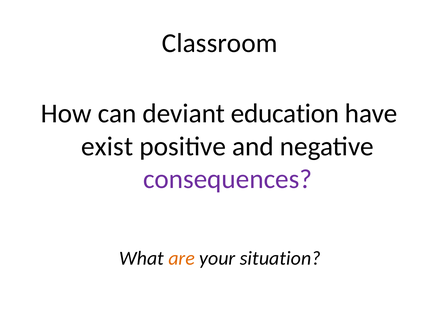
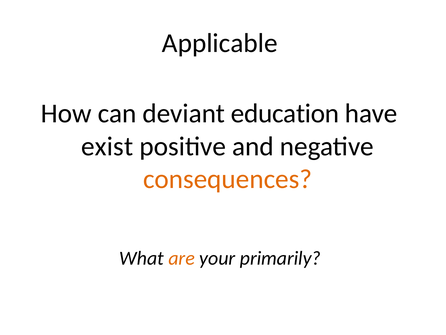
Classroom: Classroom -> Applicable (220, 43)
consequences colour: purple -> orange (228, 179)
situation: situation -> primarily (280, 258)
